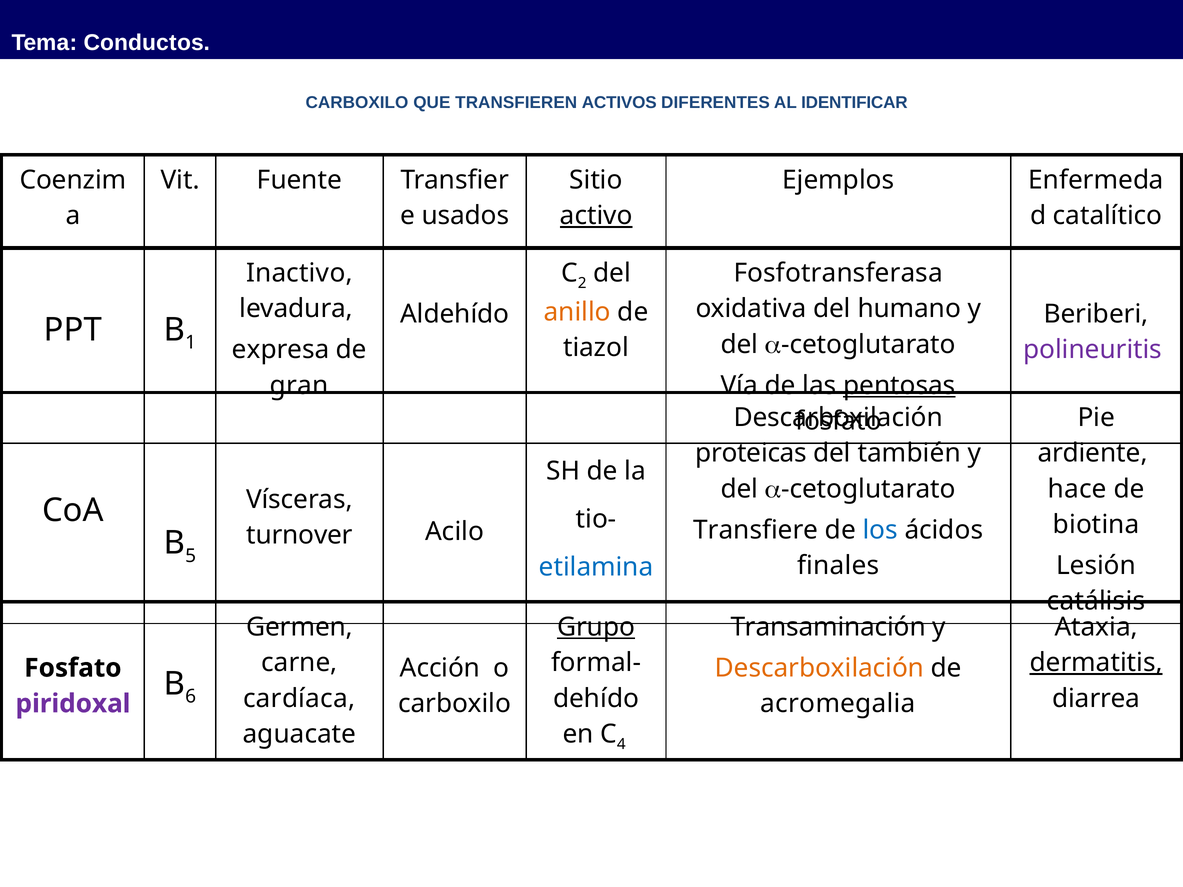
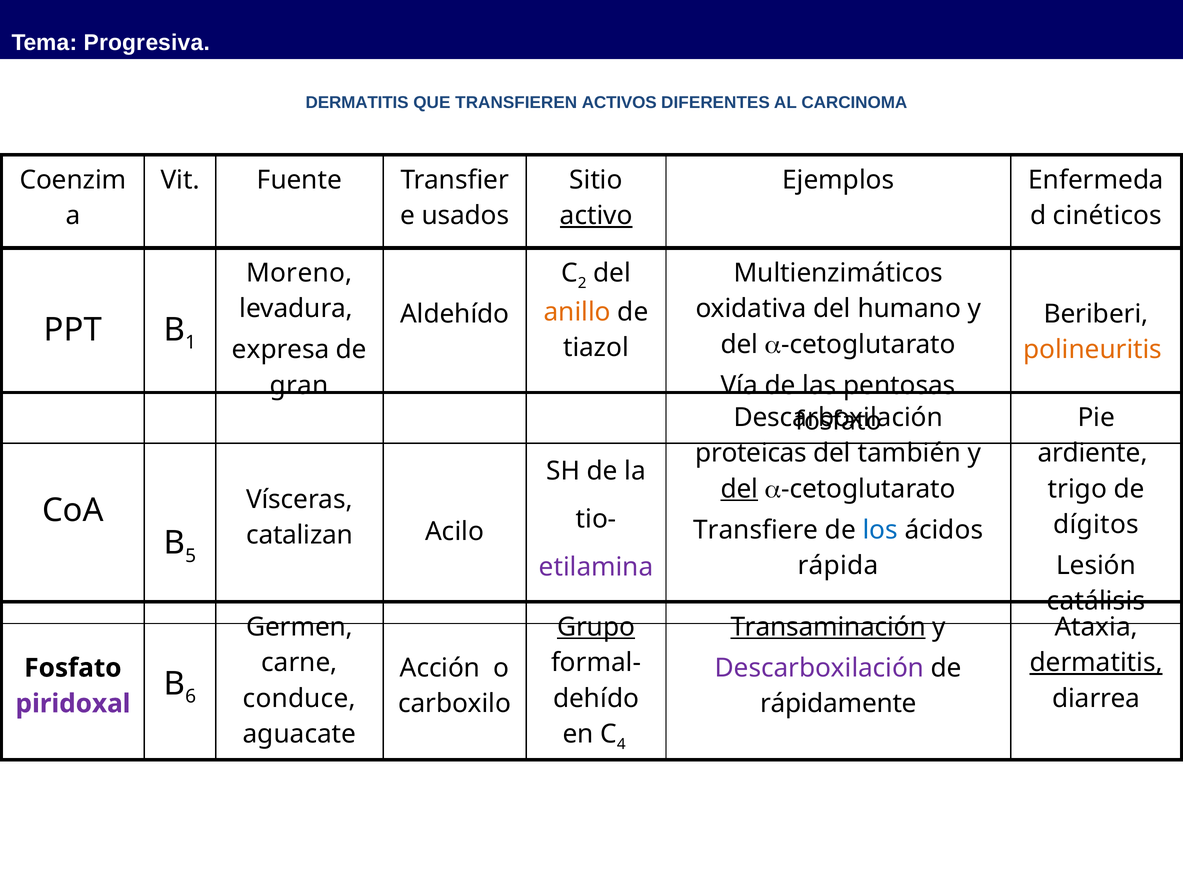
Conductos: Conductos -> Progresiva (147, 43)
CARBOXILO: CARBOXILO -> DERMATITIS (357, 103)
IDENTIFICAR: IDENTIFICAR -> CARCINOMA (854, 103)
catalítico: catalítico -> cinéticos (1107, 216)
Inactivo: Inactivo -> Moreno (299, 273)
Fosfotransferasa: Fosfotransferasa -> Multienzimáticos (838, 273)
polineuritis colour: purple -> orange (1093, 350)
pentosas underline: present -> none (899, 385)
del underline: none -> present (739, 489)
hace: hace -> trigo (1077, 489)
biotina: biotina -> dígitos (1096, 525)
turnover: turnover -> catalizan (300, 535)
finales: finales -> rápida (838, 566)
etilamina colour: blue -> purple (596, 567)
Transaminación underline: none -> present (828, 627)
Descarboxilación colour: orange -> purple (819, 668)
cardíaca: cardíaca -> conduce (299, 699)
acromegalia: acromegalia -> rápidamente (838, 704)
